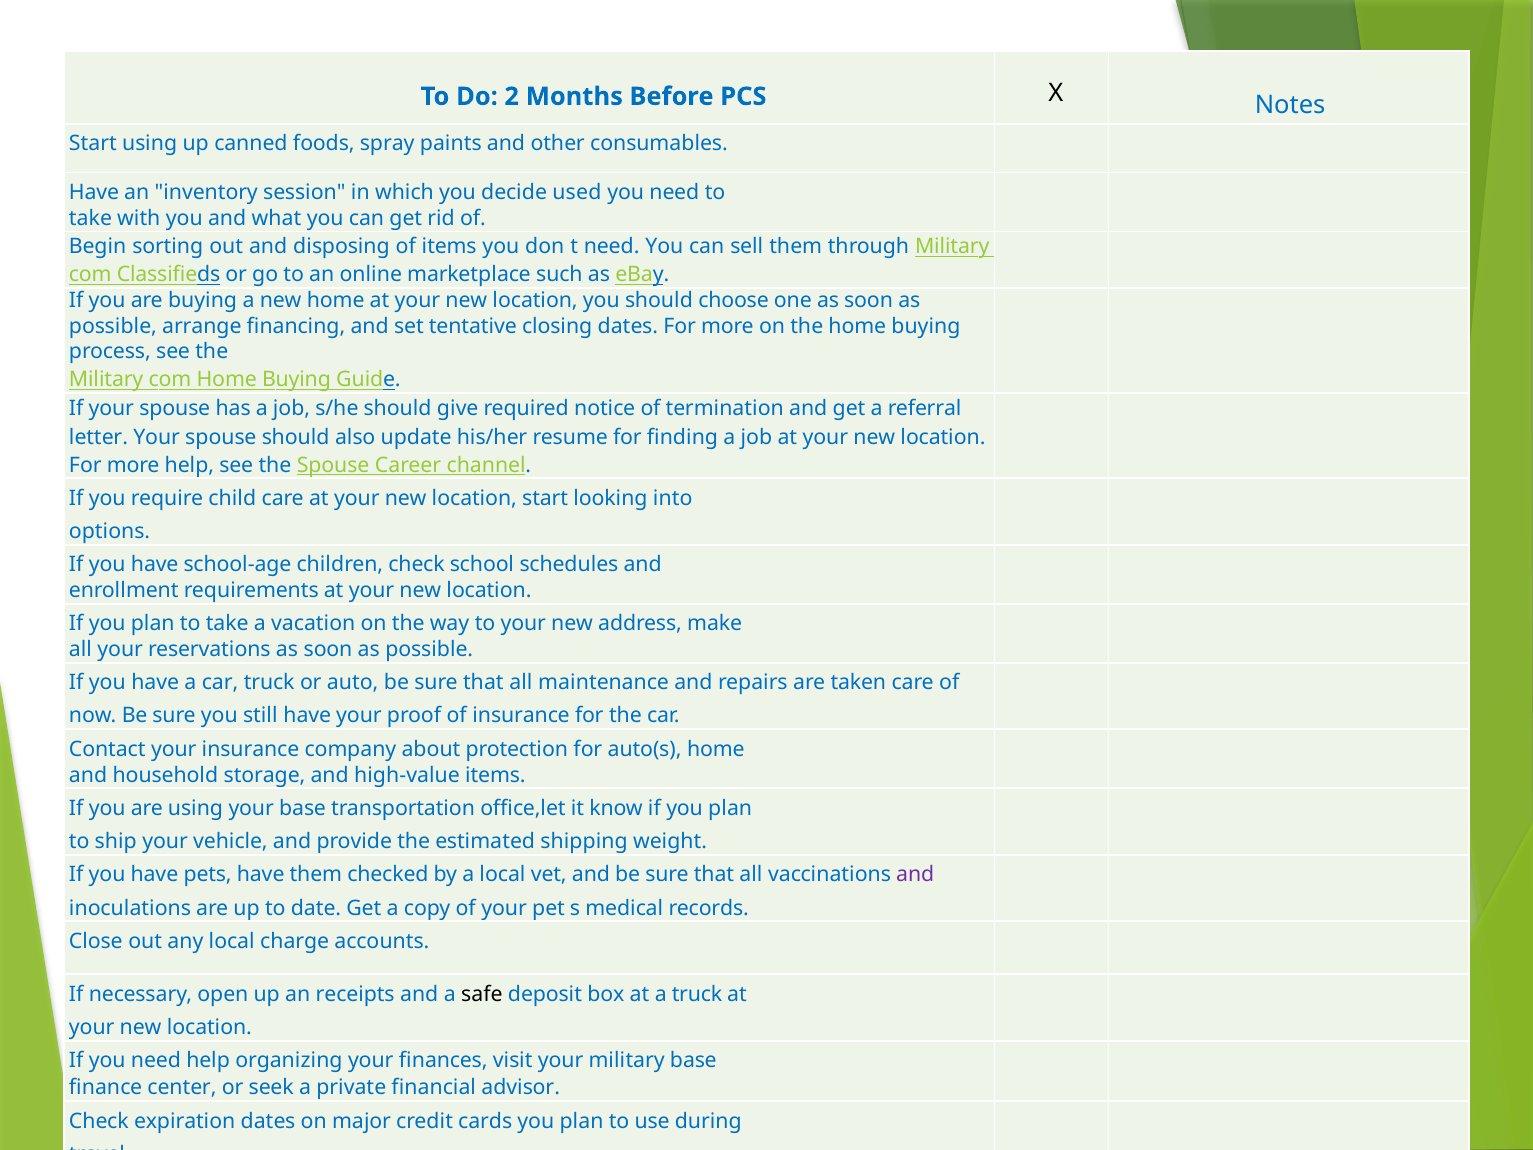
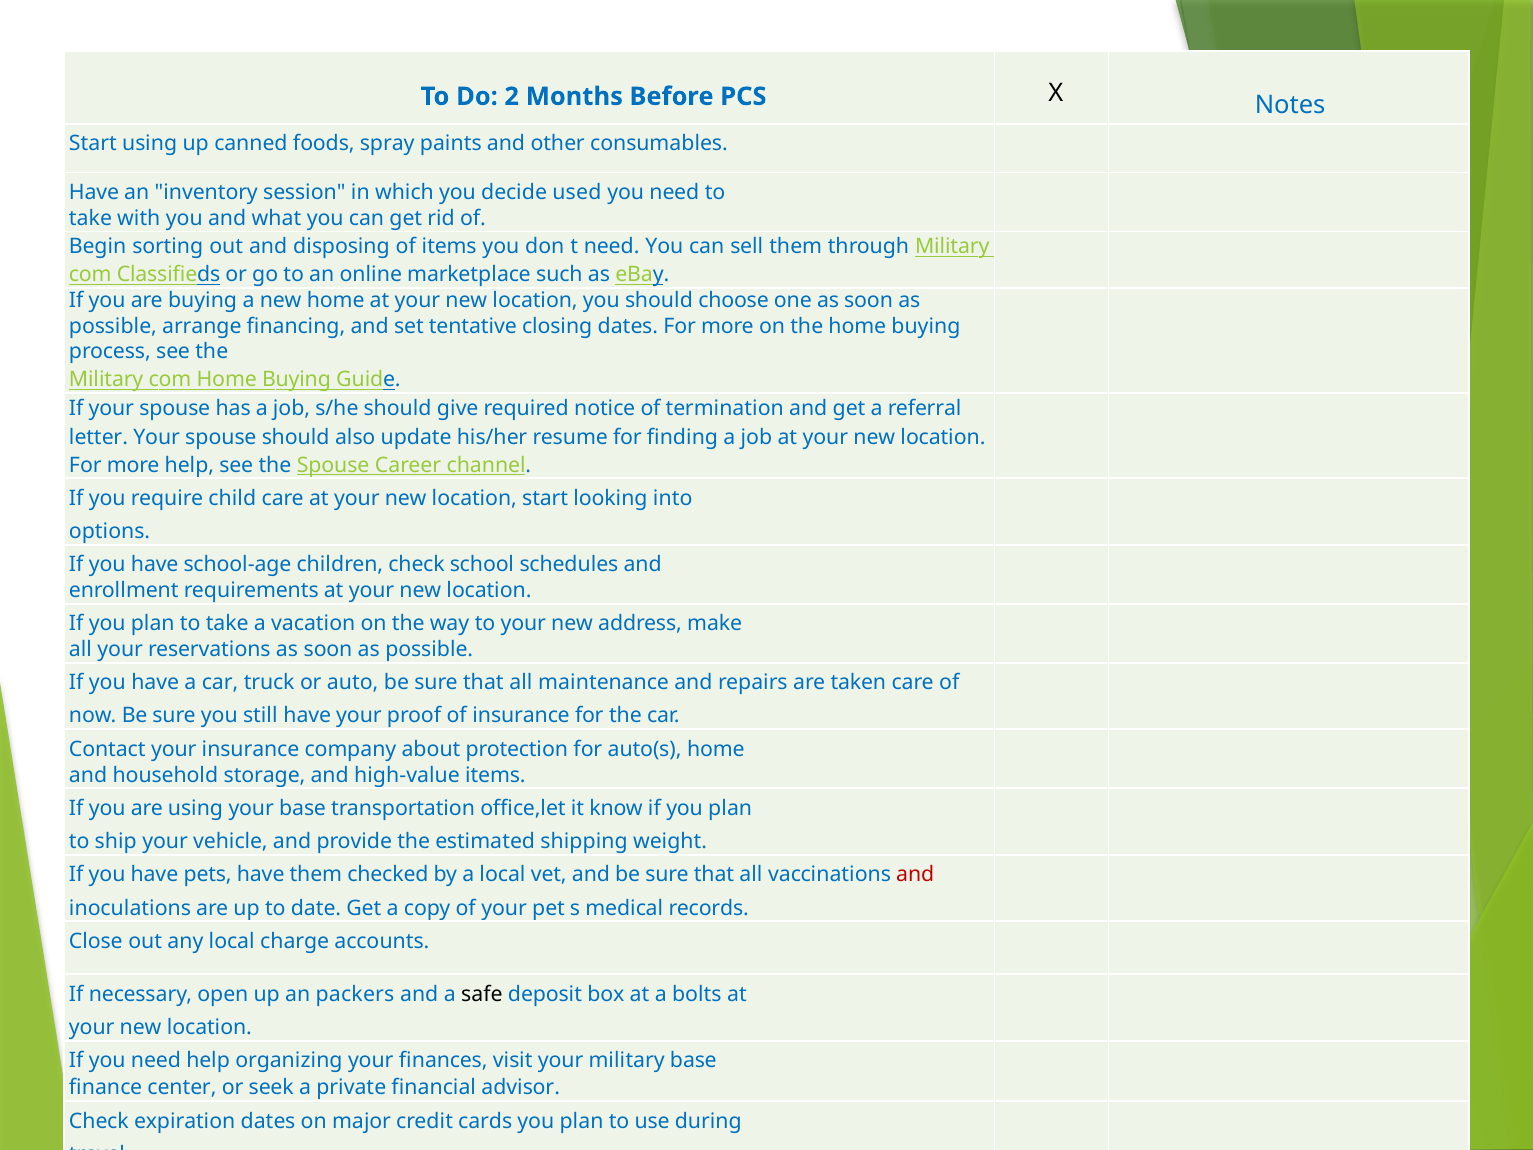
and colour: purple -> red (915, 875)
receipts: receipts -> packers (355, 994)
a truck: truck -> bolts (697, 994)
